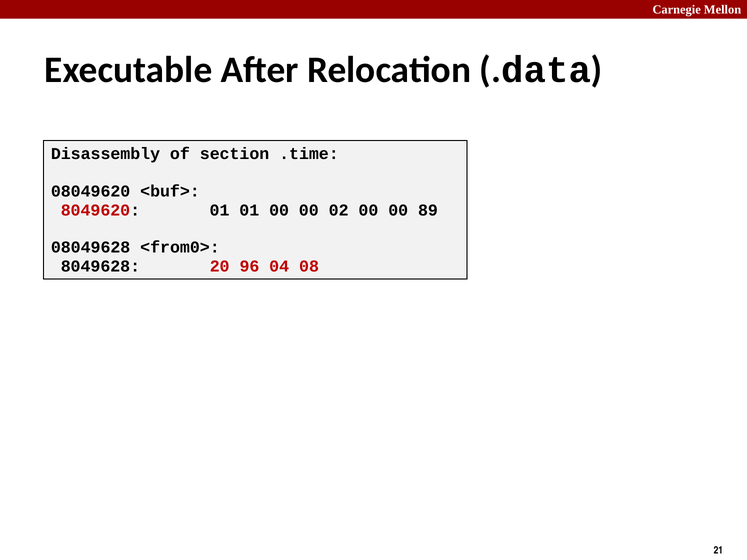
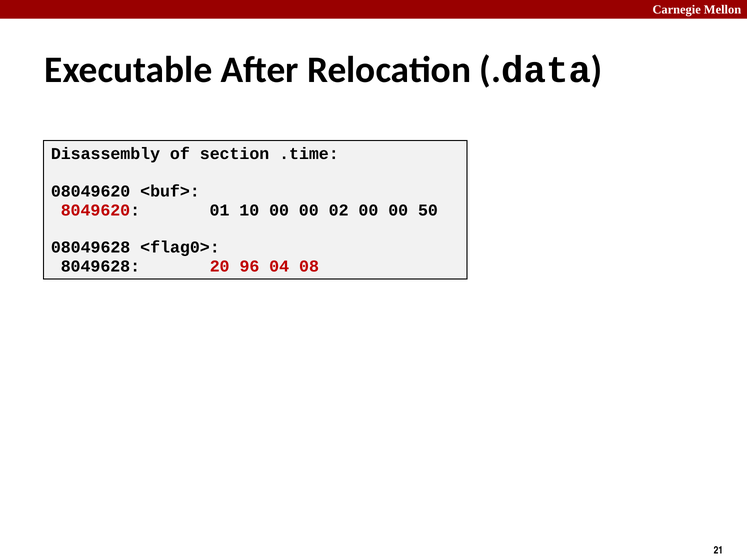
01 01: 01 -> 10 (249, 210)
89: 89 -> 50 (428, 210)
<from0>: <from0> -> <flag0> (180, 248)
